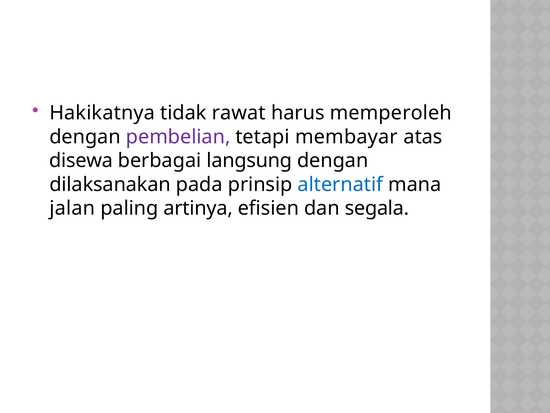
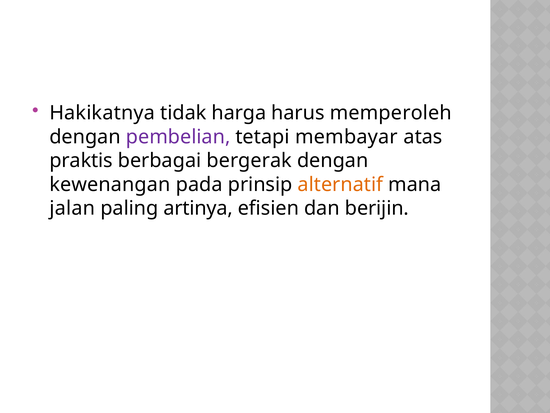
rawat: rawat -> harga (239, 113)
disewa: disewa -> praktis (81, 160)
langsung: langsung -> bergerak (249, 160)
dilaksanakan: dilaksanakan -> kewenangan (110, 184)
alternatif colour: blue -> orange (340, 184)
segala: segala -> berijin (377, 208)
